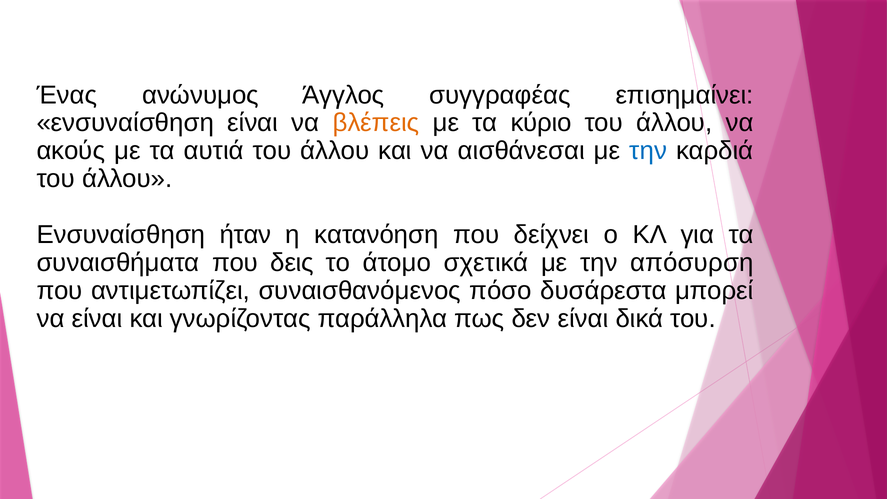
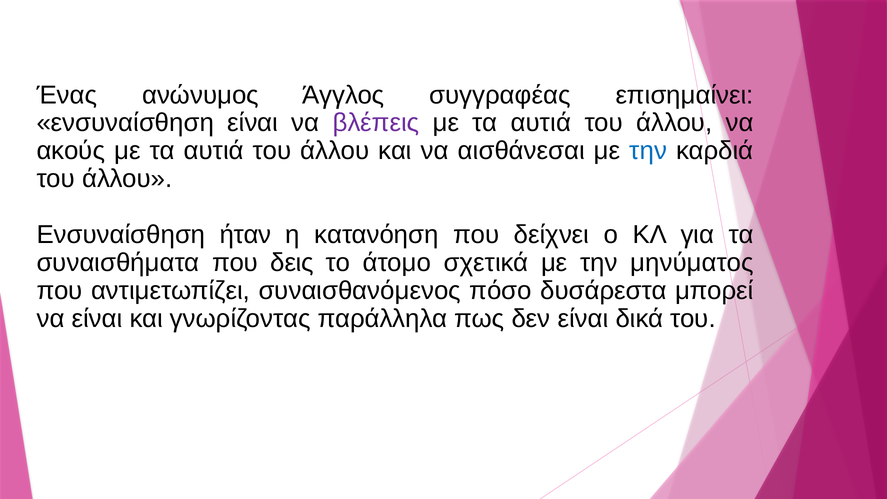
βλέπεις colour: orange -> purple (376, 123)
κύριο: κύριο -> αυτιά (541, 123)
απόσυρση: απόσυρση -> μηνύματος (692, 263)
